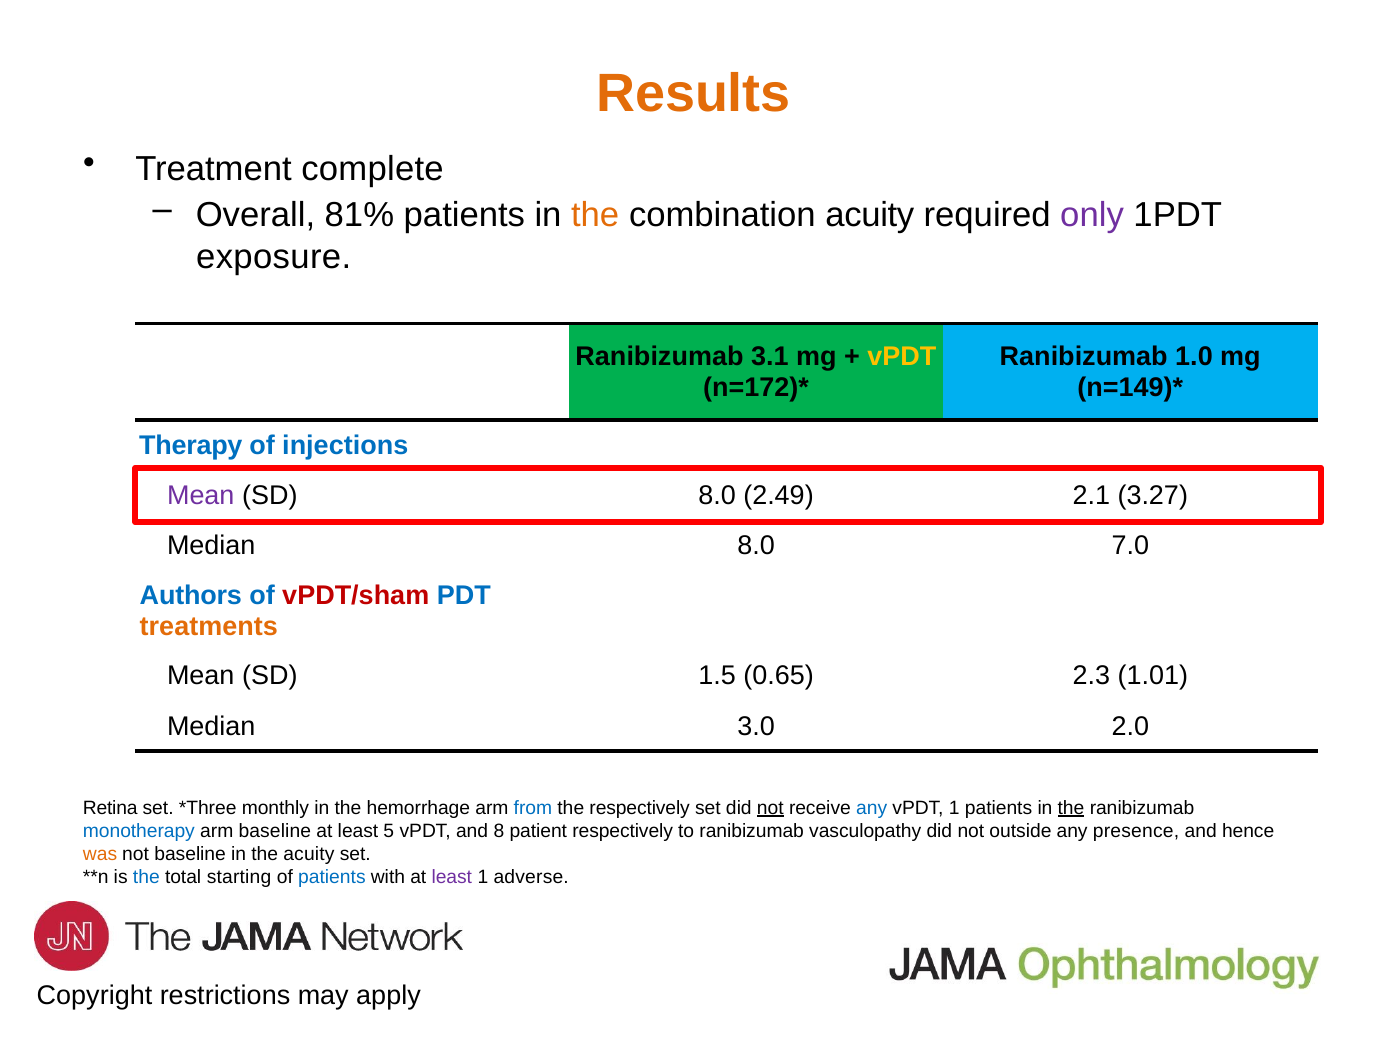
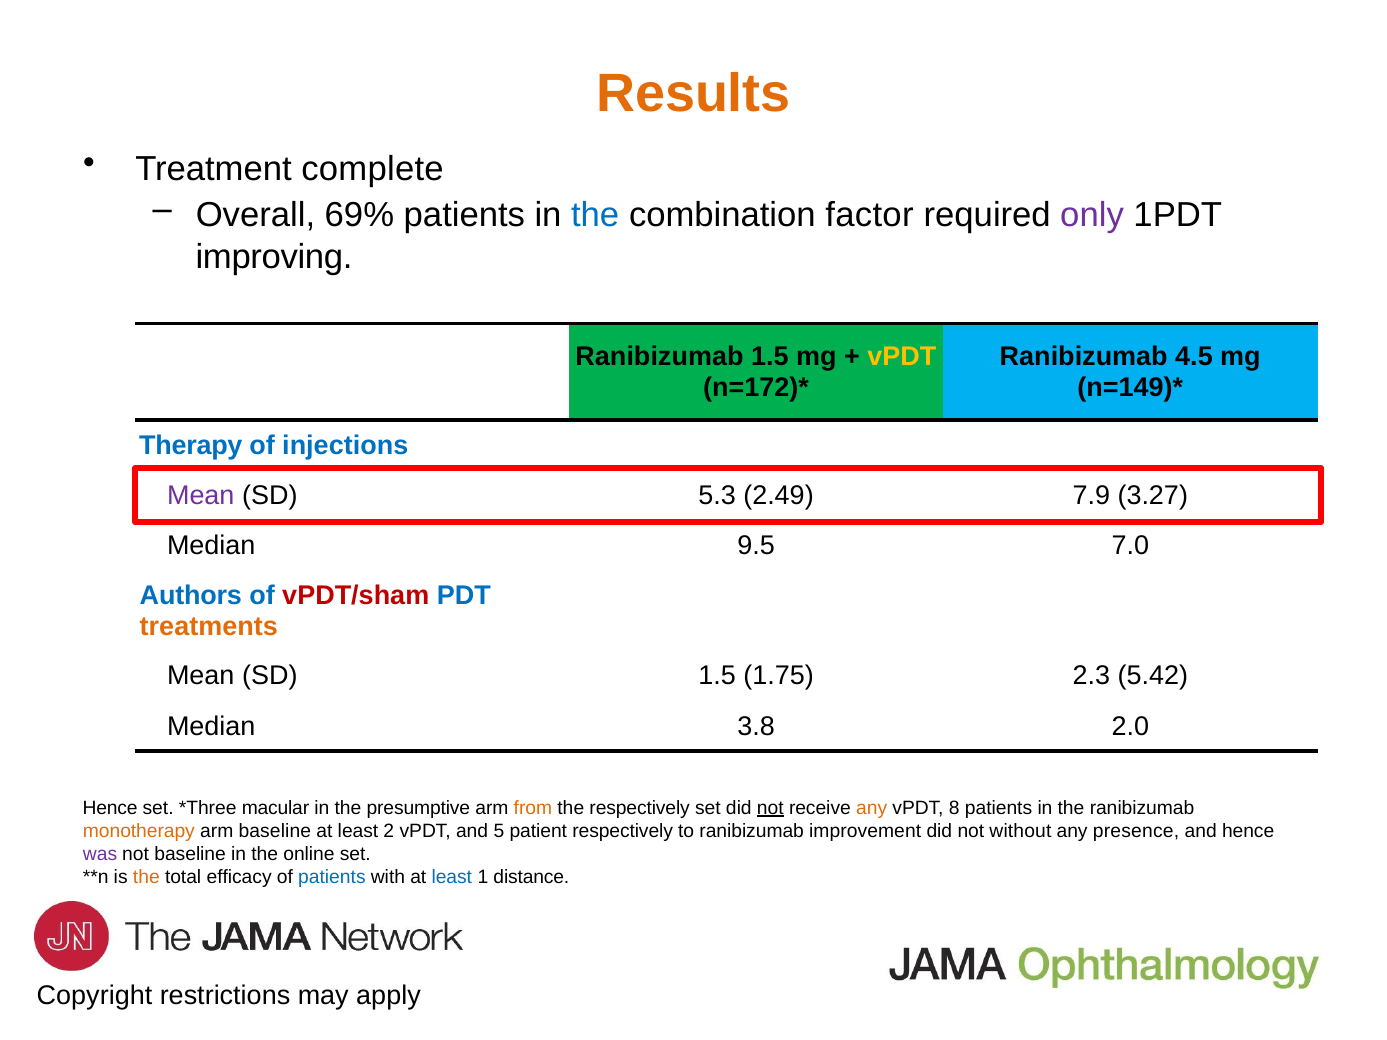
81%: 81% -> 69% (359, 215)
the colour: orange -> blue (595, 215)
combination acuity: acuity -> factor (869, 215)
exposure: exposure -> improving (274, 257)
Ranibizumab 3.1: 3.1 -> 1.5 (770, 357)
1.0: 1.0 -> 4.5 (1194, 357)
SD 8.0: 8.0 -> 5.3 (717, 496)
2.1: 2.1 -> 7.9 (1091, 496)
Median 8.0: 8.0 -> 9.5 (756, 546)
0.65: 0.65 -> 1.75 (779, 676)
1.01: 1.01 -> 5.42 (1153, 676)
3.0: 3.0 -> 3.8 (756, 726)
Retina: Retina -> Hence (110, 808)
monthly: monthly -> macular (275, 808)
hemorrhage: hemorrhage -> presumptive (418, 808)
from colour: blue -> orange (533, 808)
any colour: blue -> orange (872, 808)
vPDT 1: 1 -> 8 (954, 808)
the underline: present -> none (1071, 808)
monotherapy colour: blue -> orange (139, 831)
5: 5 -> 2 (389, 831)
8: 8 -> 5 (499, 831)
vasculopathy: vasculopathy -> improvement (865, 831)
outside: outside -> without (1020, 831)
was colour: orange -> purple (100, 854)
the acuity: acuity -> online (309, 854)
the colour: blue -> orange (146, 877)
starting: starting -> efficacy (239, 877)
least colour: purple -> blue (452, 877)
adverse: adverse -> distance (531, 877)
